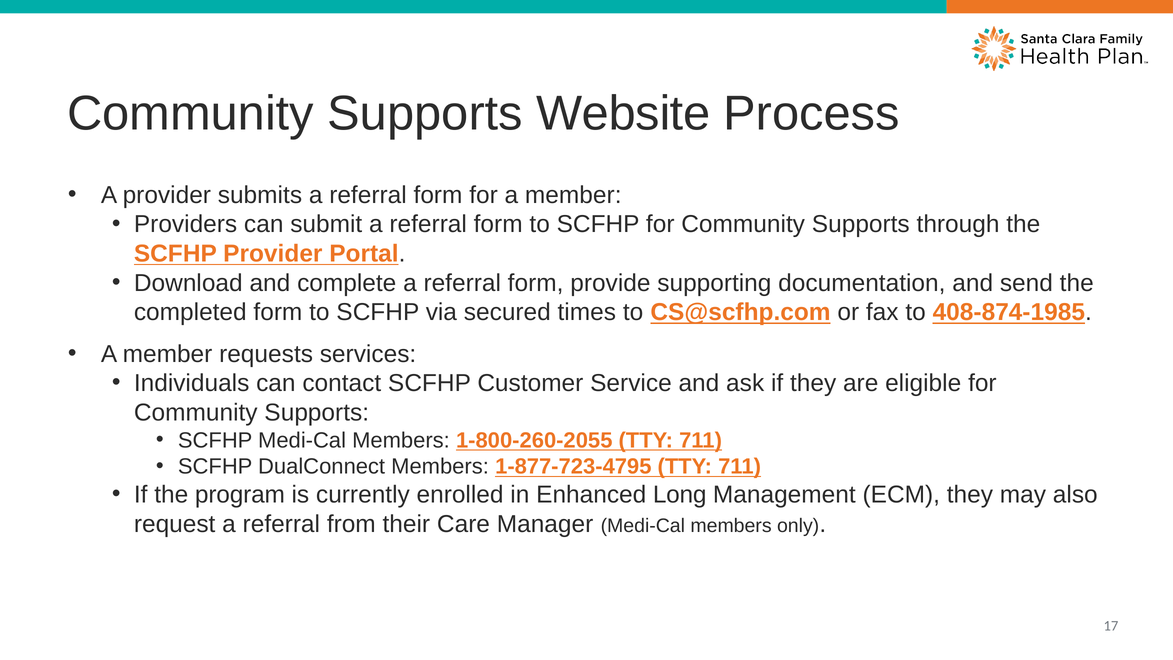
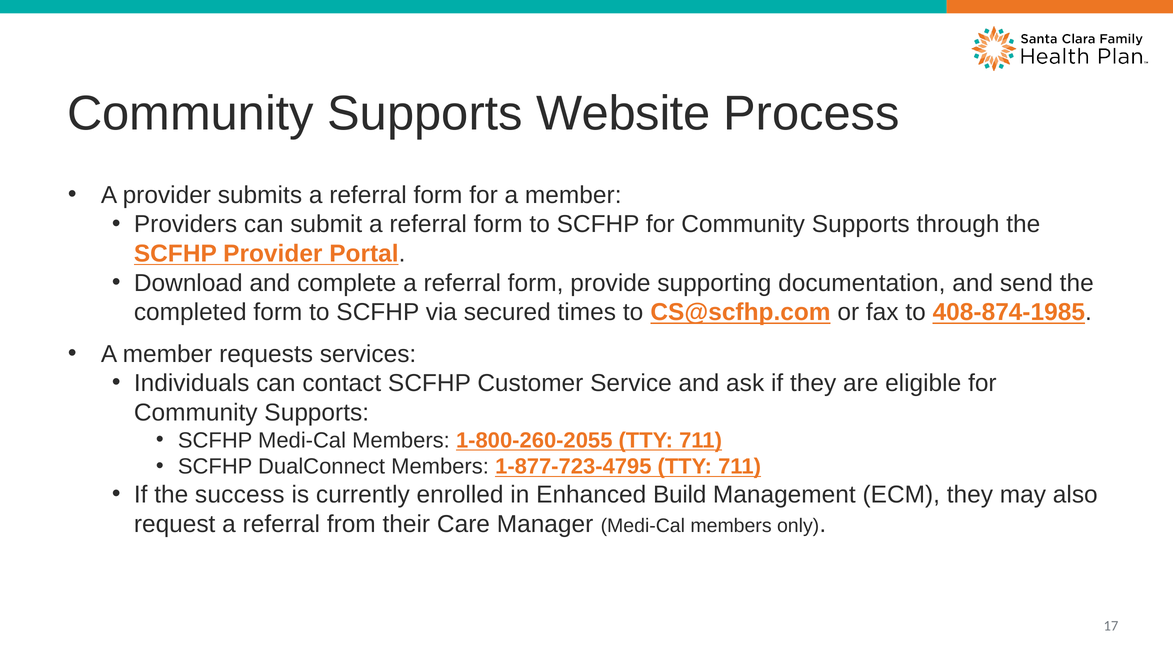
program: program -> success (240, 495)
Long: Long -> Build (680, 495)
